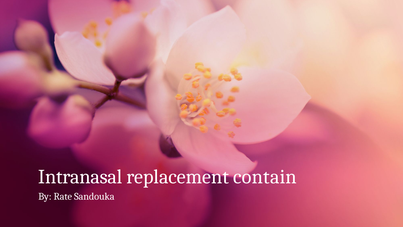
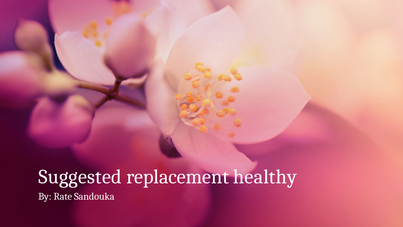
Intranasal: Intranasal -> Suggested (80, 177)
contain: contain -> healthy (265, 177)
